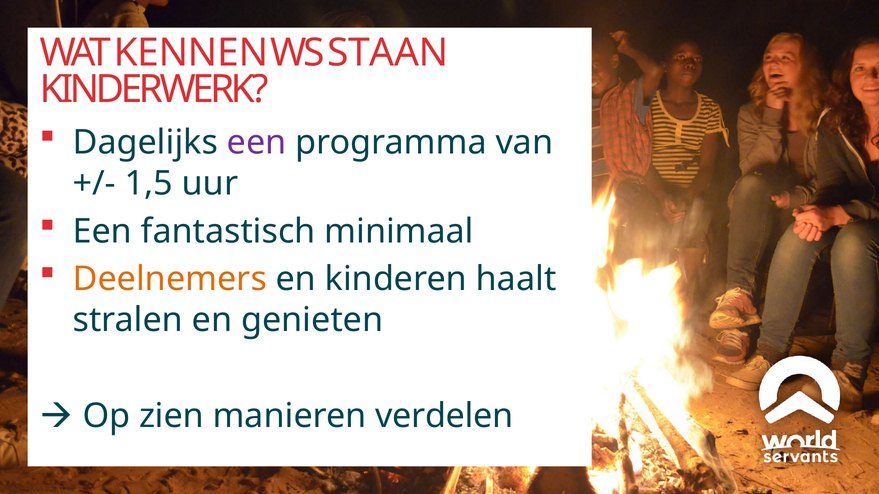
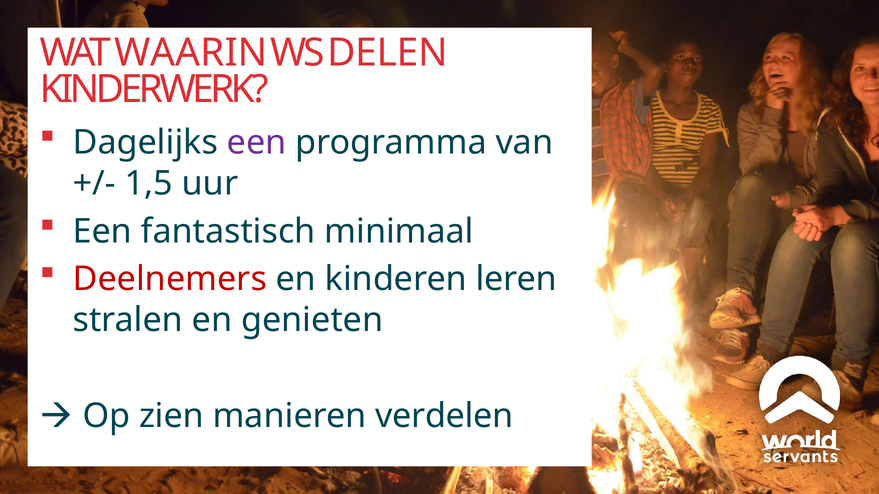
KENNEN: KENNEN -> WAARIN (191, 53)
STAAN: STAAN -> DELEN (388, 53)
Deelnemers colour: orange -> red (170, 279)
haalt: haalt -> leren (516, 279)
